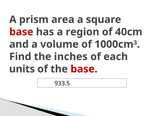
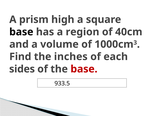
area: area -> high (63, 20)
base colour: red -> black (21, 32)
units: units -> sides (22, 69)
